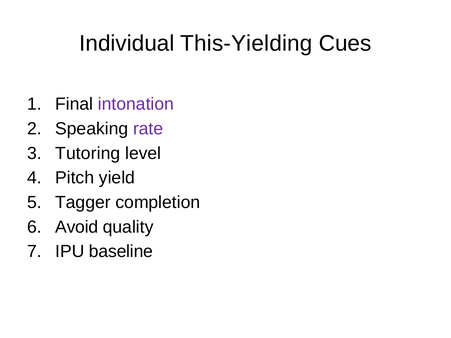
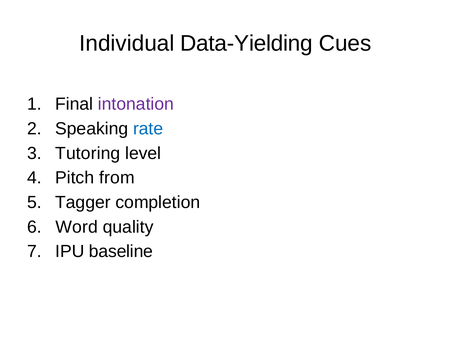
This-Yielding: This-Yielding -> Data-Yielding (247, 43)
rate colour: purple -> blue (148, 129)
yield: yield -> from (117, 178)
Avoid: Avoid -> Word (77, 227)
